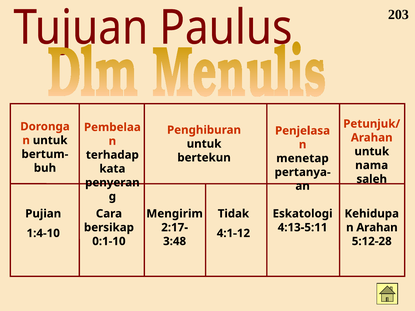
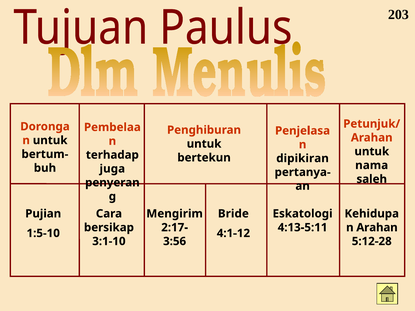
menetap: menetap -> dipikiran (303, 158)
kata: kata -> juga (112, 169)
Tidak: Tidak -> Bride (233, 214)
1:4-10: 1:4-10 -> 1:5-10 (43, 233)
0:1-10: 0:1-10 -> 3:1-10 (109, 241)
3:48: 3:48 -> 3:56 (175, 241)
